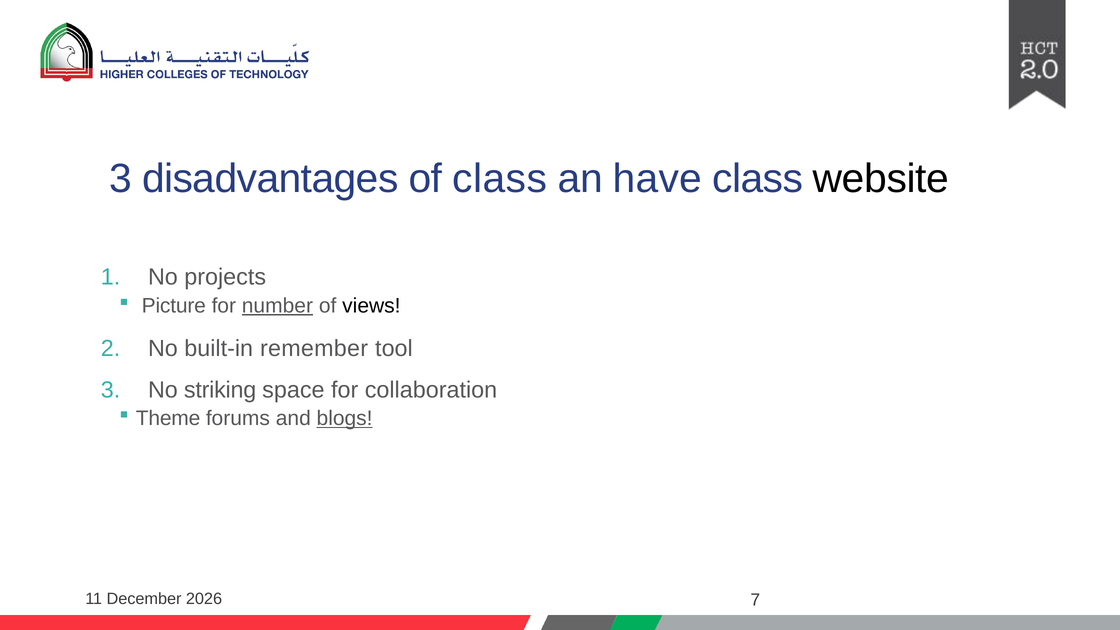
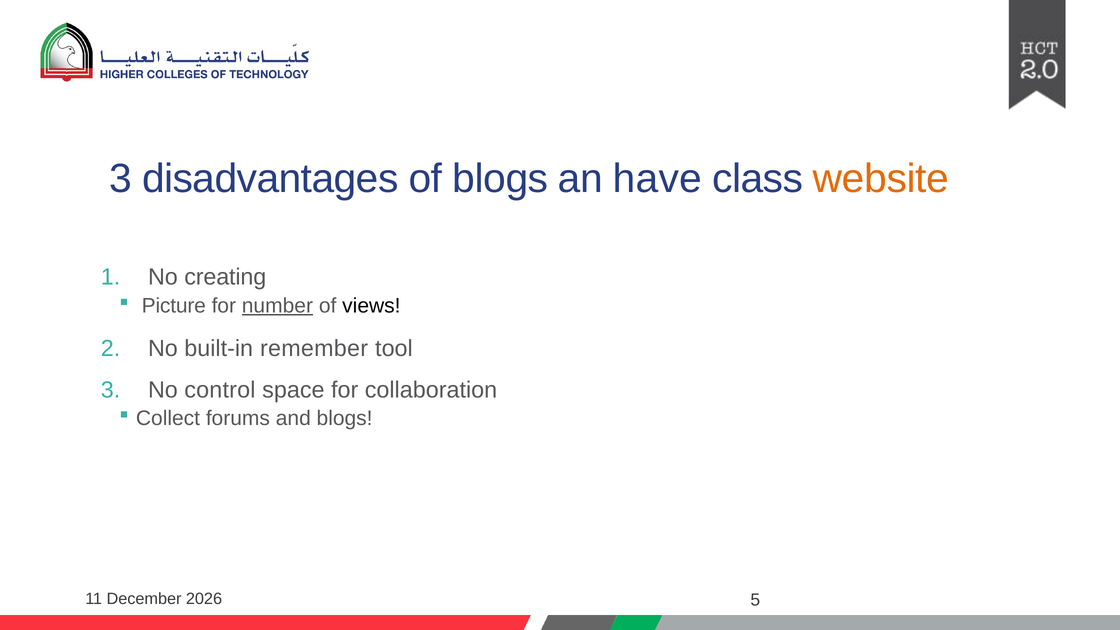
of class: class -> blogs (500, 179)
website colour: black -> orange (881, 179)
projects: projects -> creating (225, 277)
striking: striking -> control (220, 390)
Theme: Theme -> Collect (168, 418)
blogs underline: present -> none (345, 418)
7: 7 -> 5 (755, 600)
